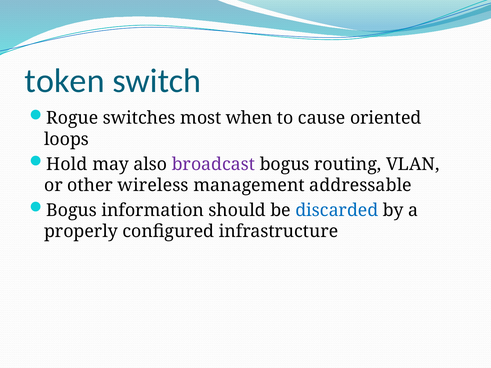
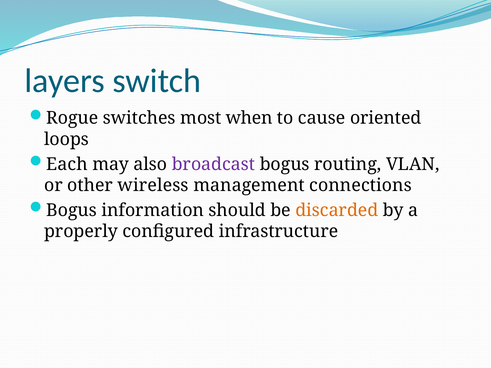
token: token -> layers (65, 81)
Hold: Hold -> Each (67, 164)
addressable: addressable -> connections (361, 186)
discarded colour: blue -> orange (337, 210)
